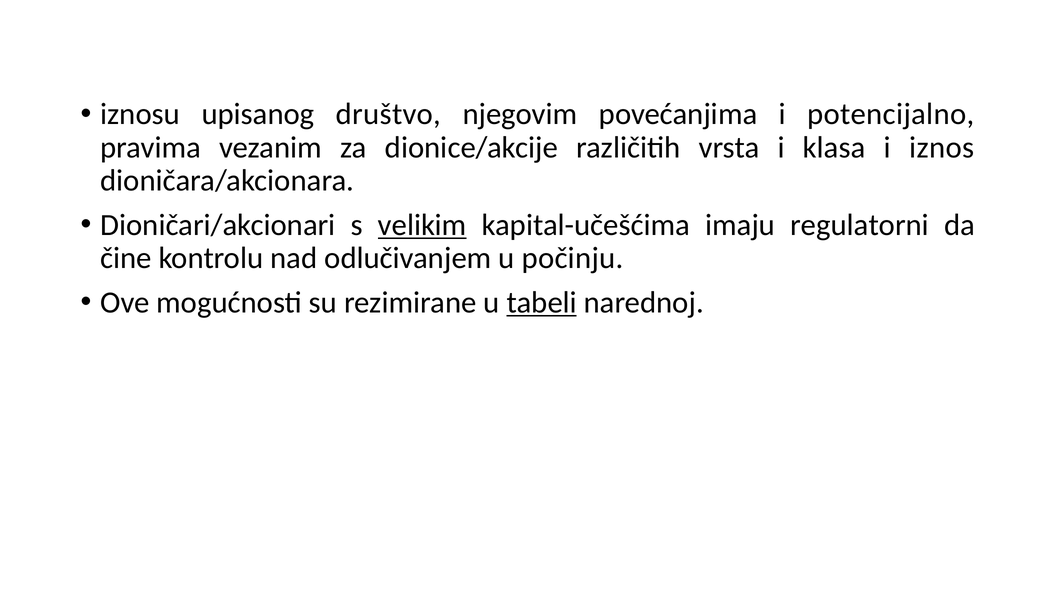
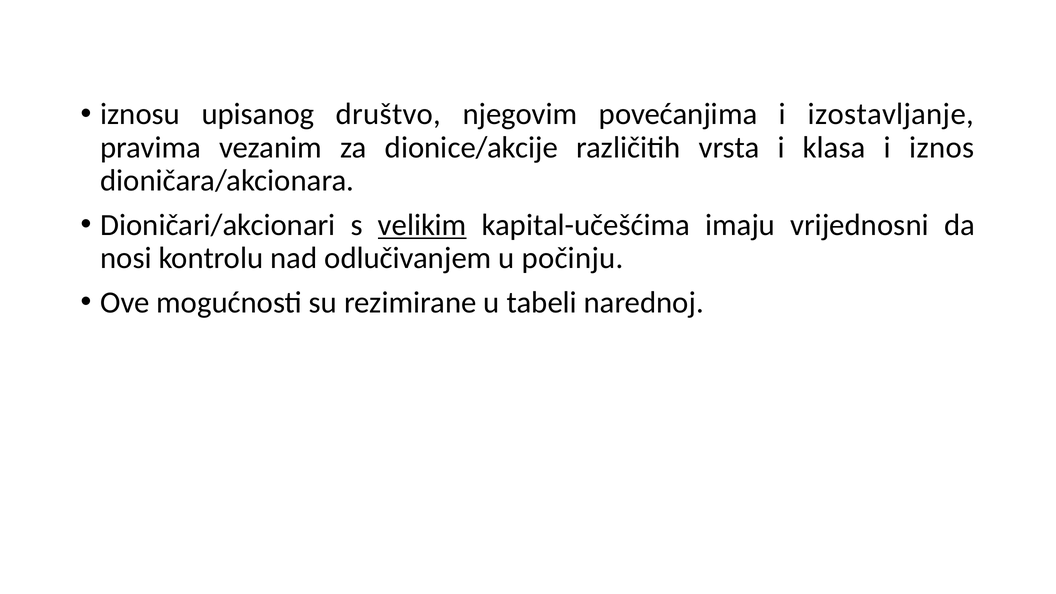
potencijalno: potencijalno -> izostavljanje (891, 114)
regulatorni: regulatorni -> vrijednosni (860, 225)
čine: čine -> nosi (126, 258)
tabeli underline: present -> none (542, 302)
